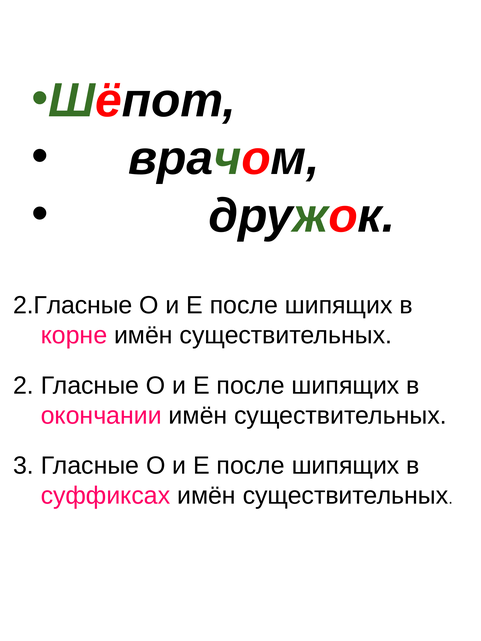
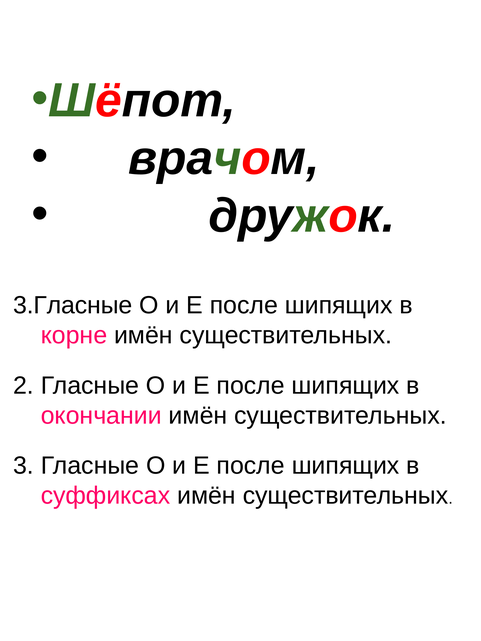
2.Гласные: 2.Гласные -> 3.Гласные (73, 306)
